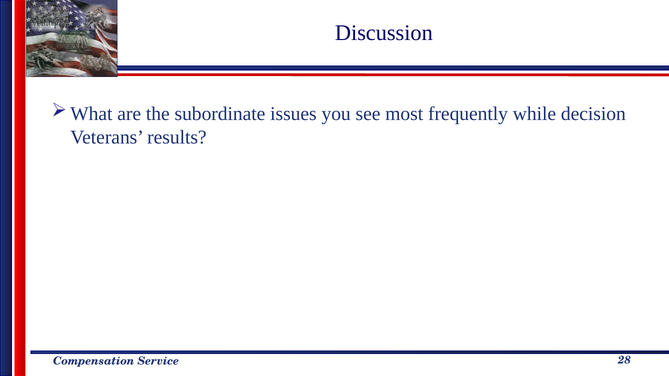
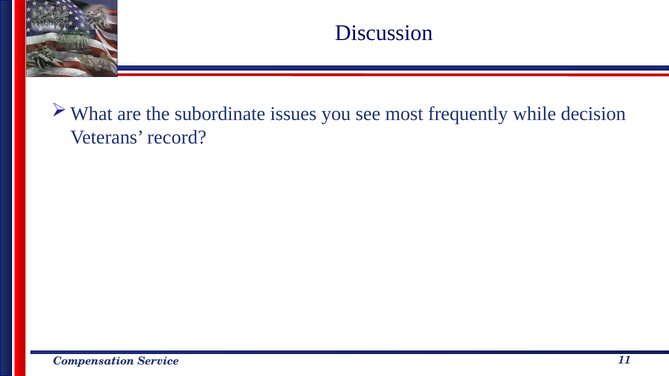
results: results -> record (177, 137)
28: 28 -> 11 (624, 360)
